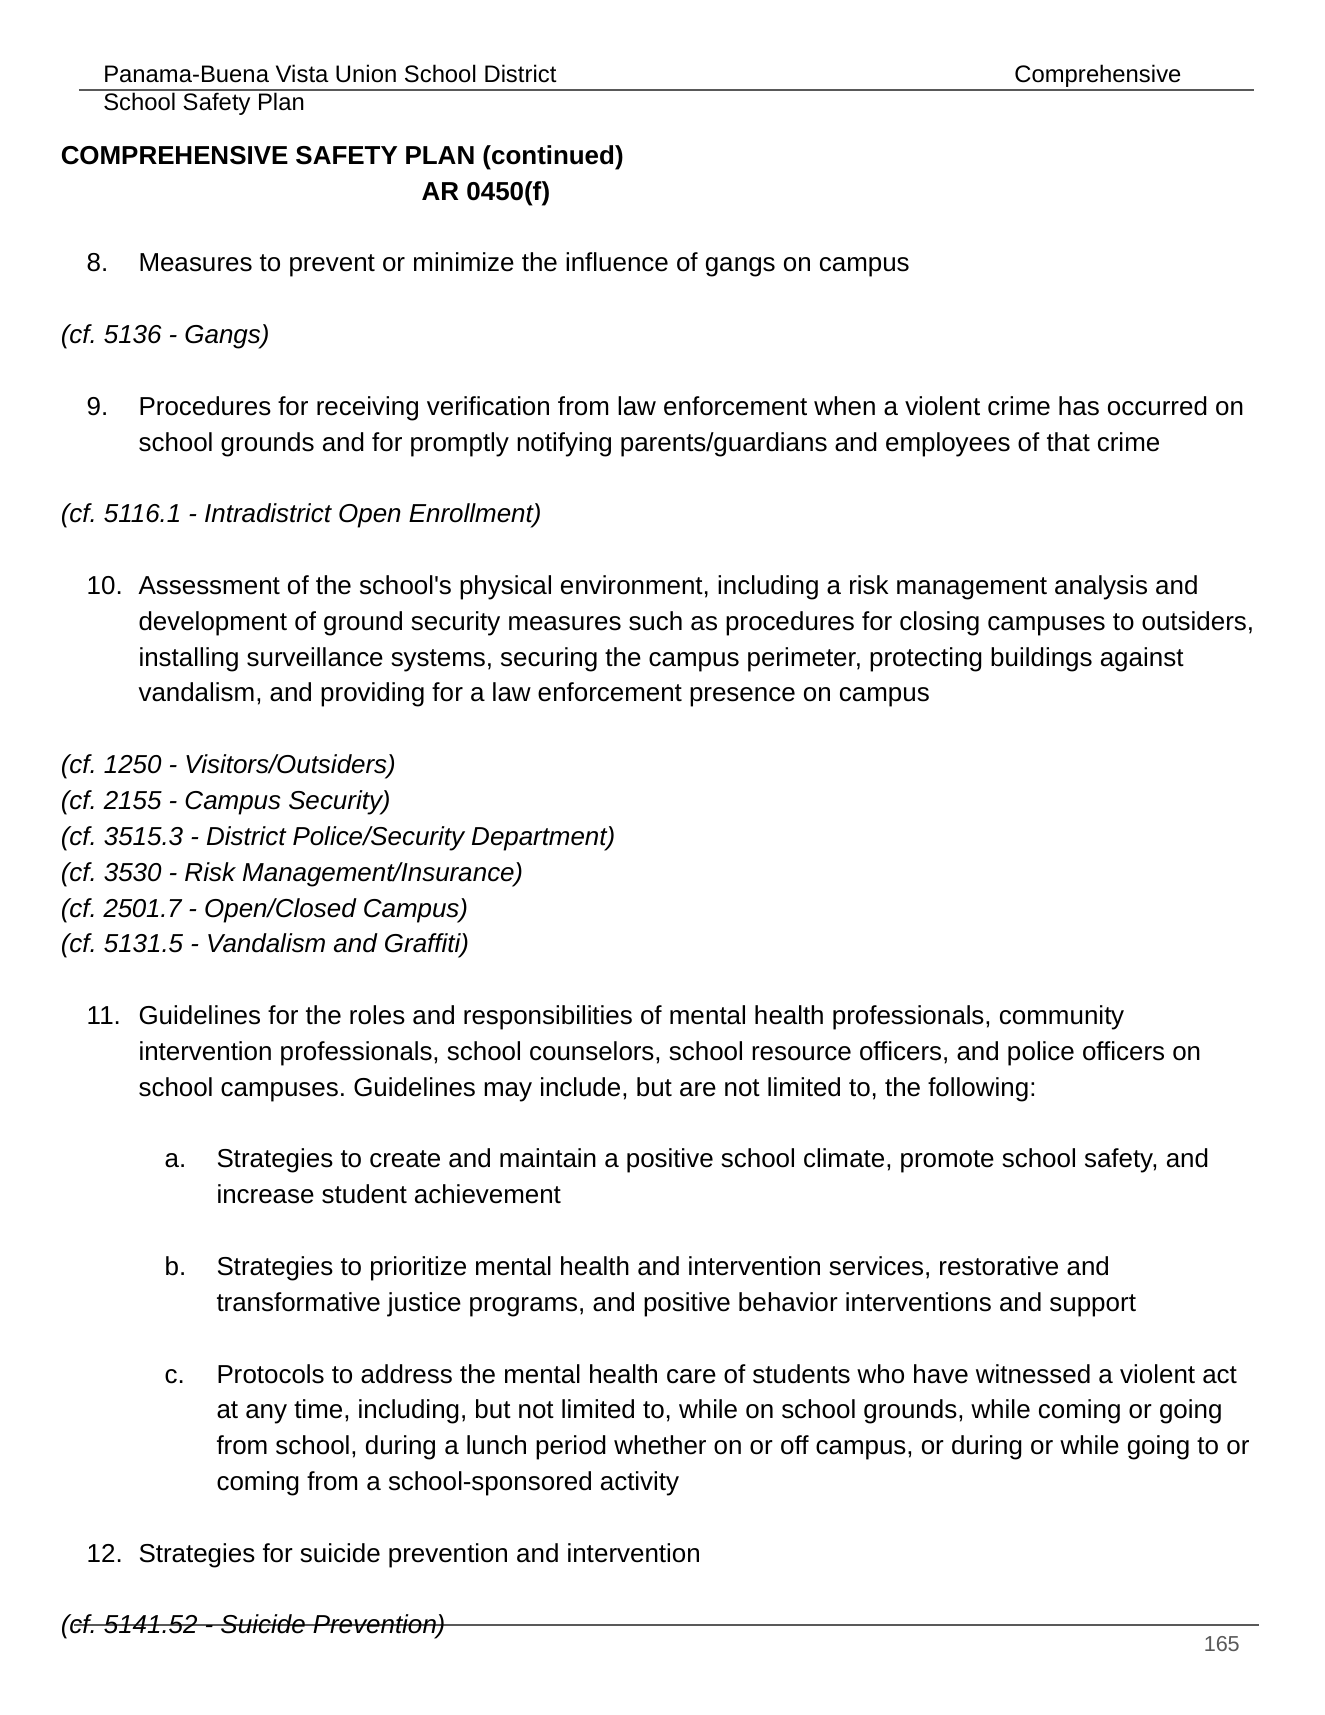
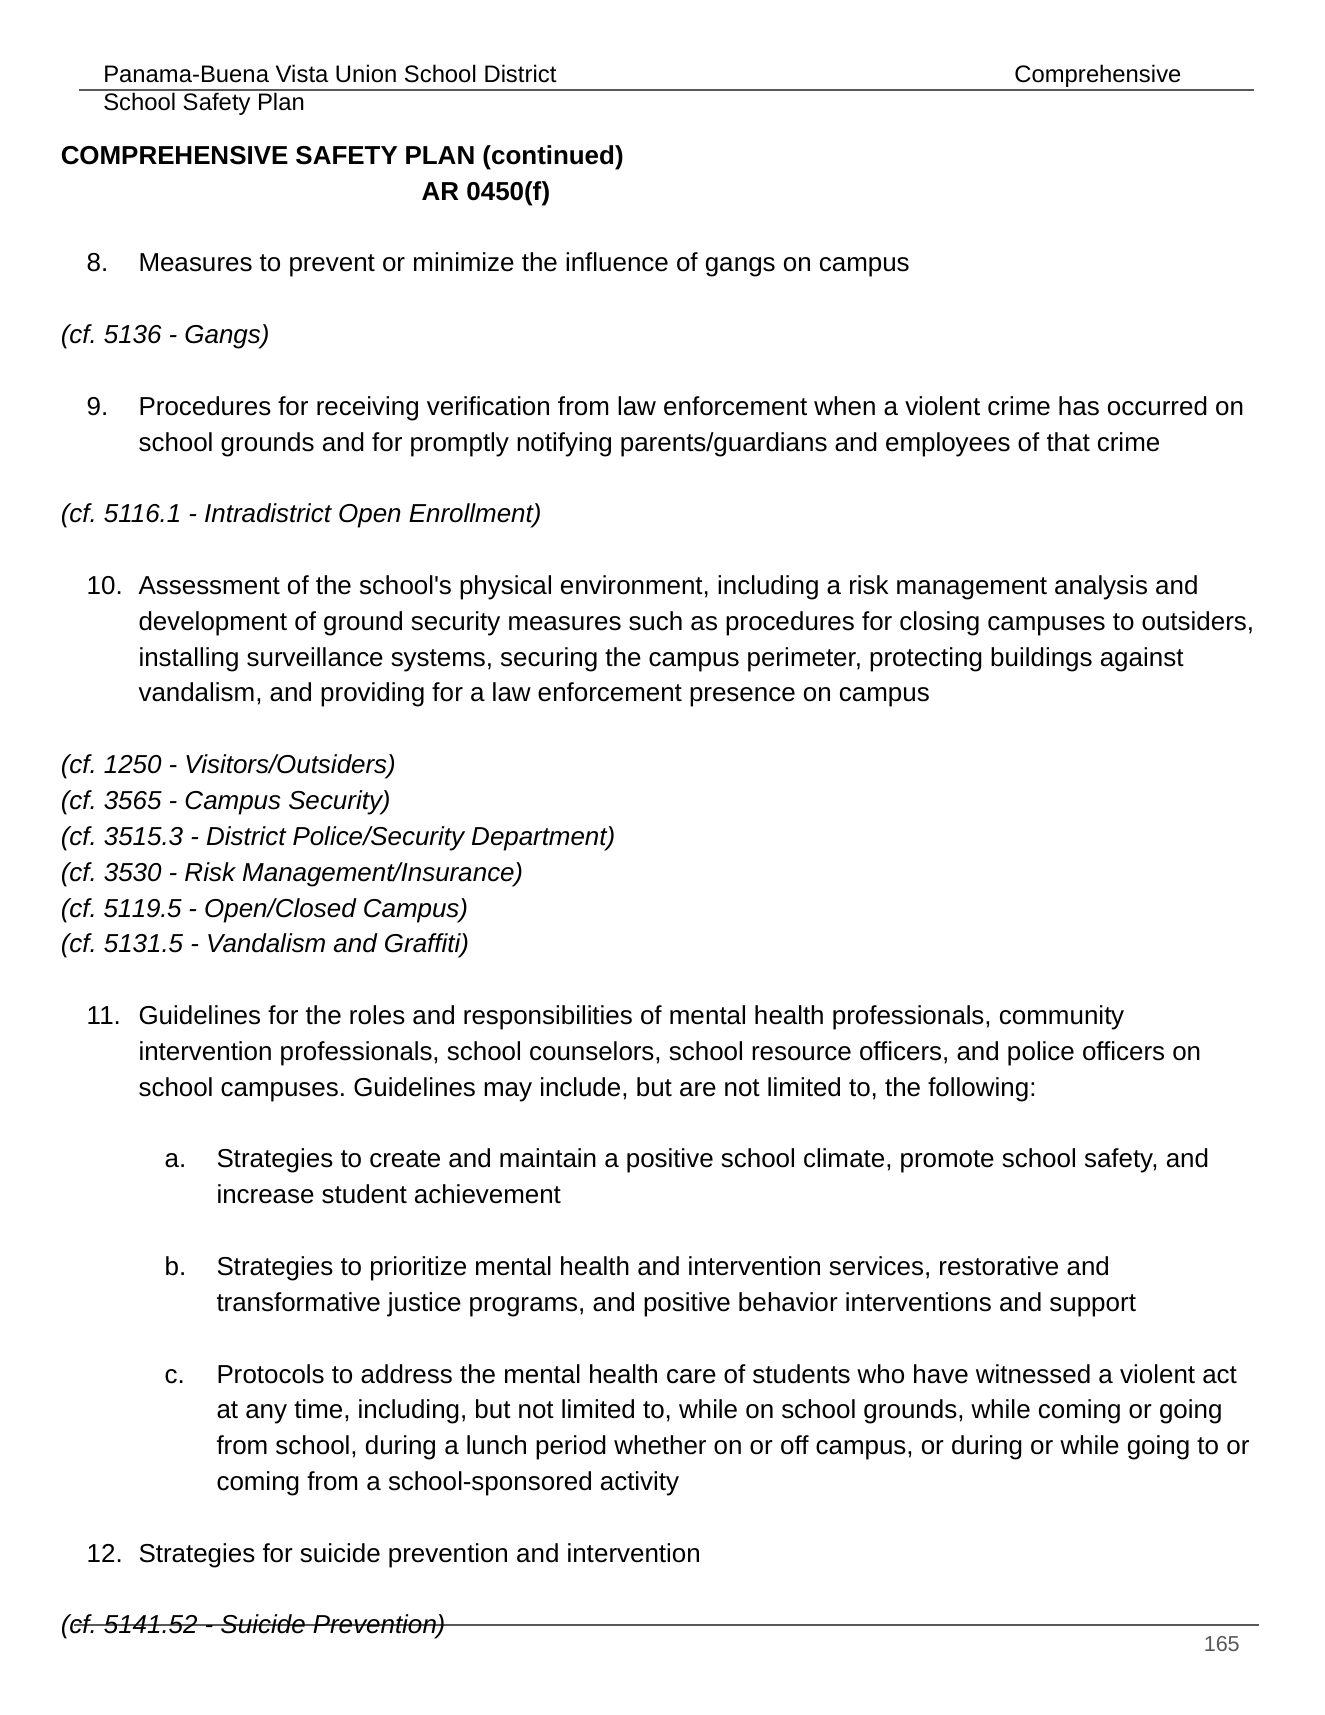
2155: 2155 -> 3565 (133, 801)
2501.7: 2501.7 -> 5119.5 (143, 908)
